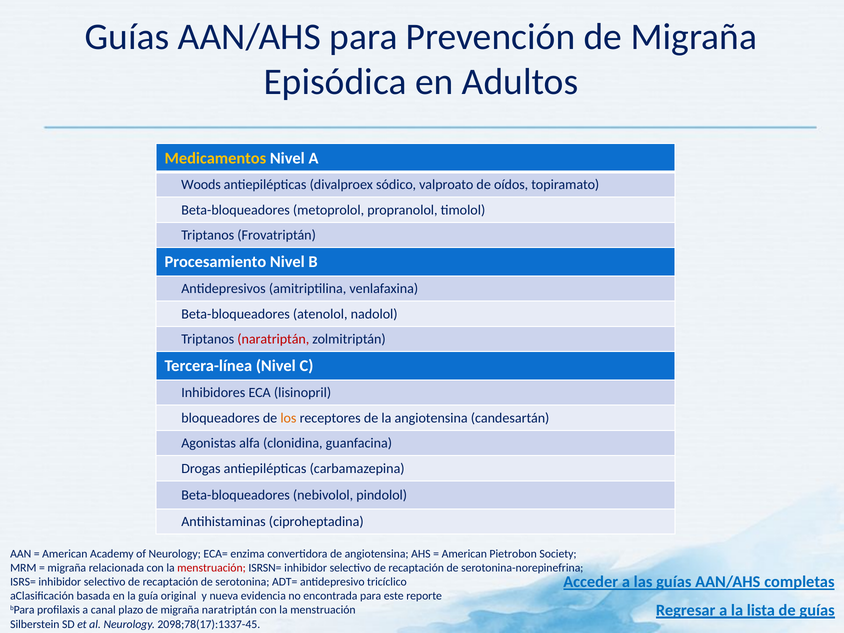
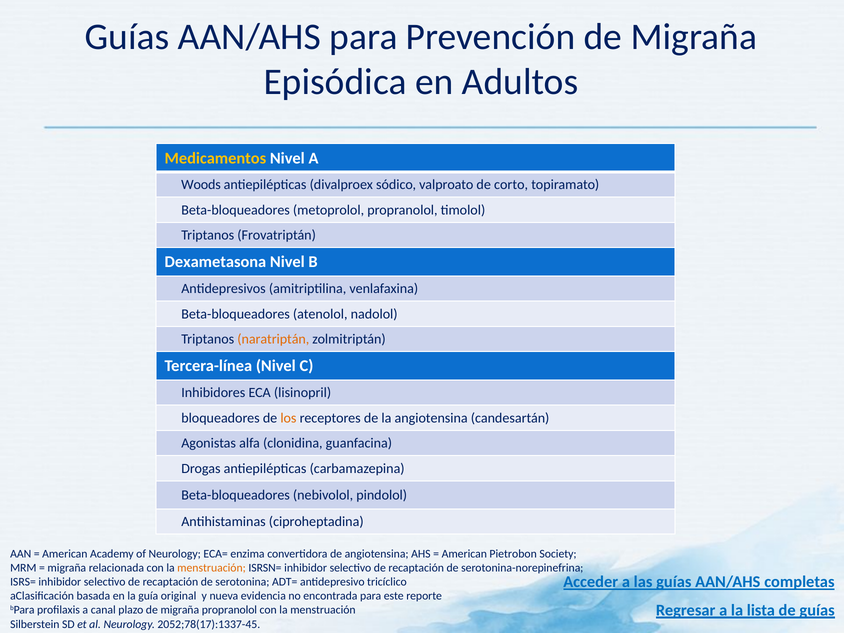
oídos: oídos -> corto (511, 185)
Procesamiento: Procesamiento -> Dexametasona (215, 262)
naratriptán colour: red -> orange (273, 339)
menstruación colour: red -> orange (212, 568)
migraña naratriptán: naratriptán -> propranolol (229, 610)
2098;78(17):1337-45: 2098;78(17):1337-45 -> 2052;78(17):1337-45 (209, 624)
